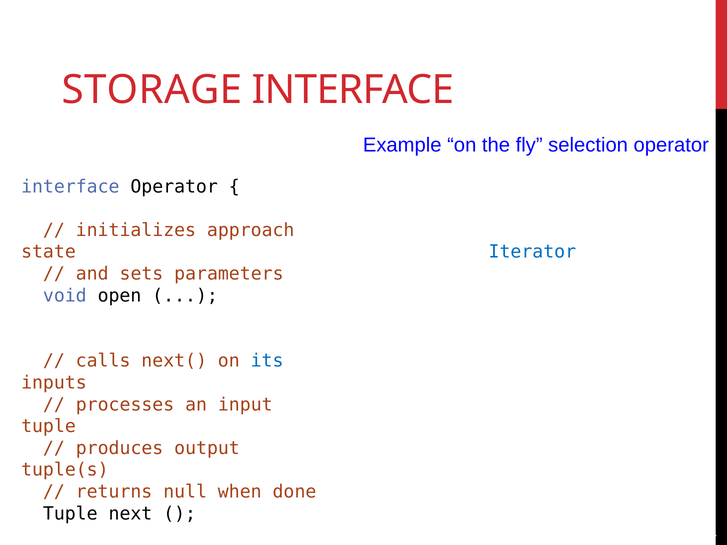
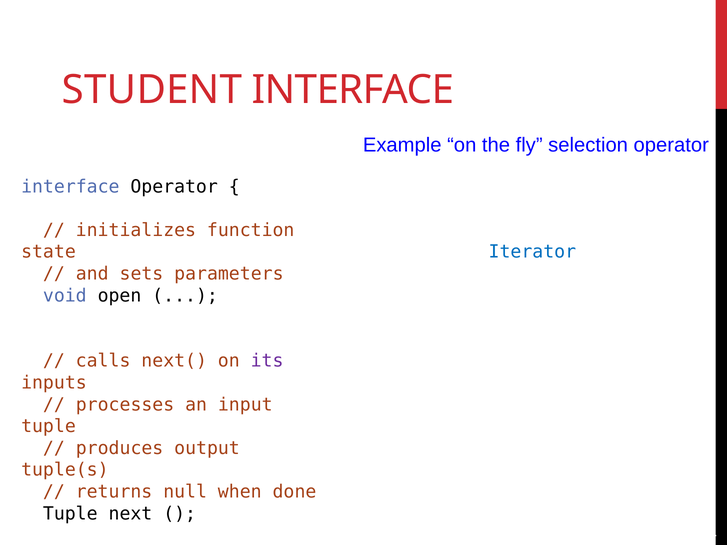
STORAGE: STORAGE -> STUDENT (152, 90)
approach: approach -> function (251, 230)
its colour: blue -> purple (267, 361)
